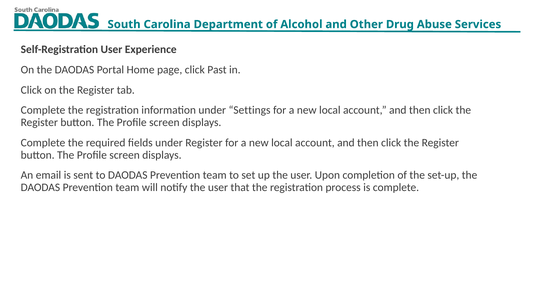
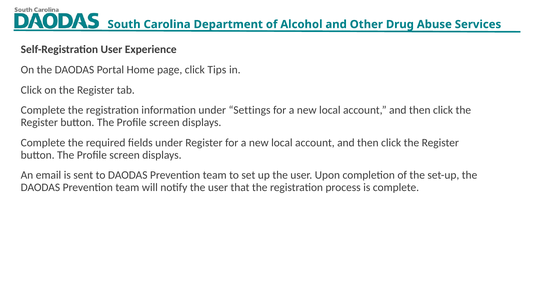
Past: Past -> Tips (217, 70)
